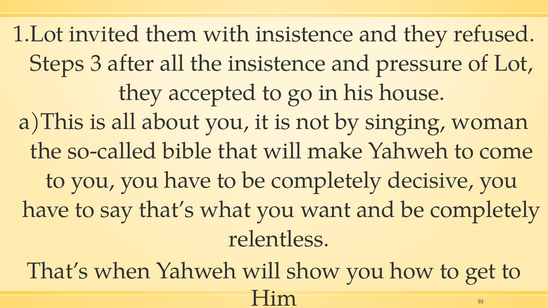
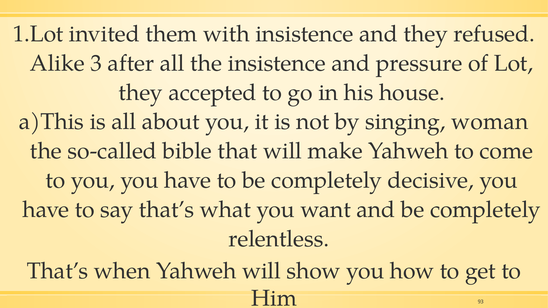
Steps: Steps -> Alike (57, 63)
